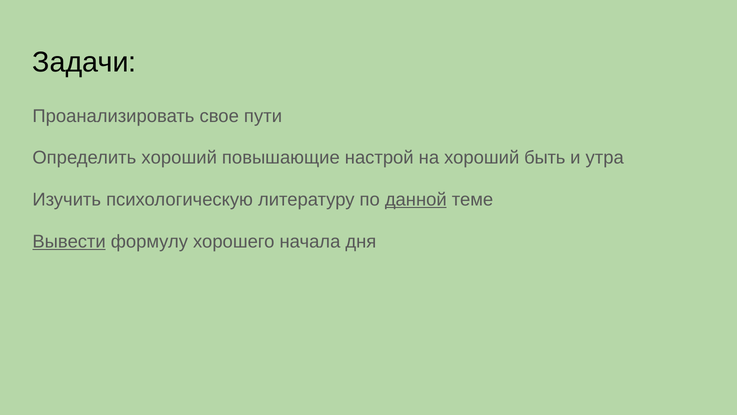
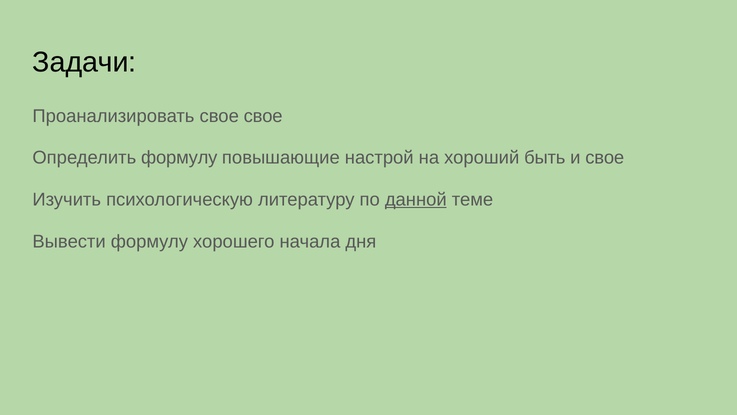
свое пути: пути -> свое (263, 116)
Определить хороший: хороший -> формулу (179, 158)
и утра: утра -> свое (605, 158)
Вывести underline: present -> none (69, 241)
